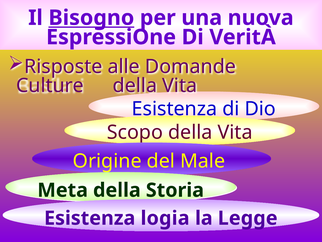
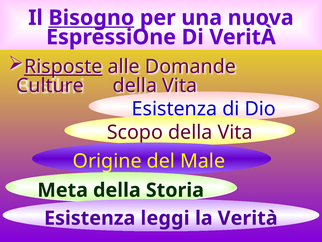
Risposte underline: none -> present (63, 67)
logia: logia -> leggi (165, 218)
la Legge: Legge -> Verità (248, 218)
